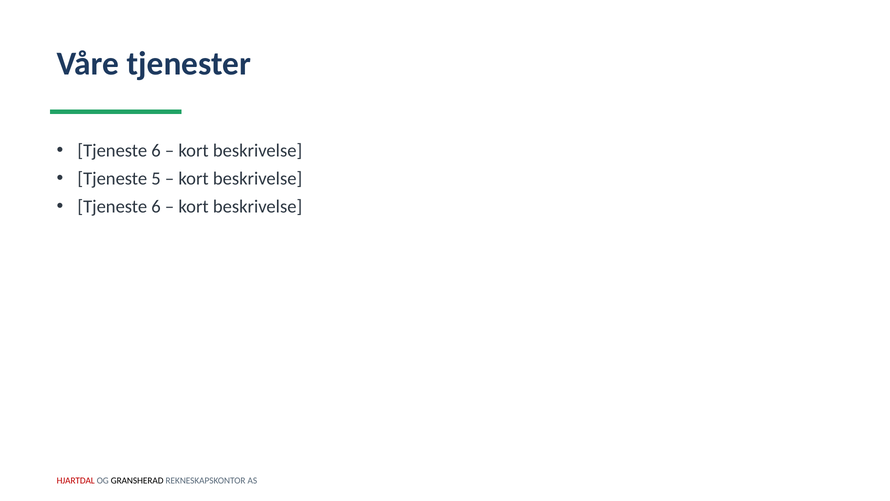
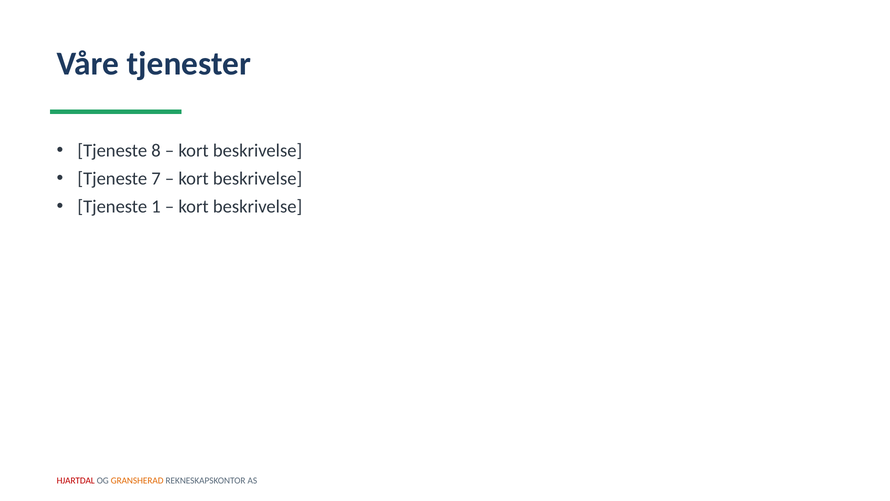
6: 6 -> 8 (156, 151)
5: 5 -> 7 (156, 179)
6: 6 -> 1 (156, 206)
GRANSHERAD colour: black -> orange (137, 480)
